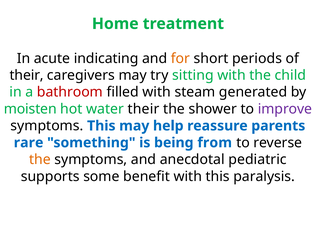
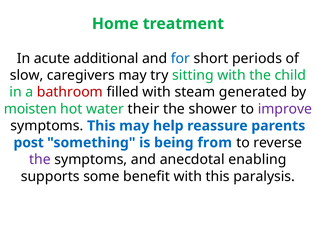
indicating: indicating -> additional (106, 58)
for colour: orange -> blue (180, 58)
their: their -> slow (27, 75)
rare: rare -> post (29, 143)
the colour: orange -> purple (40, 160)
pediatric: pediatric -> enabling (258, 160)
